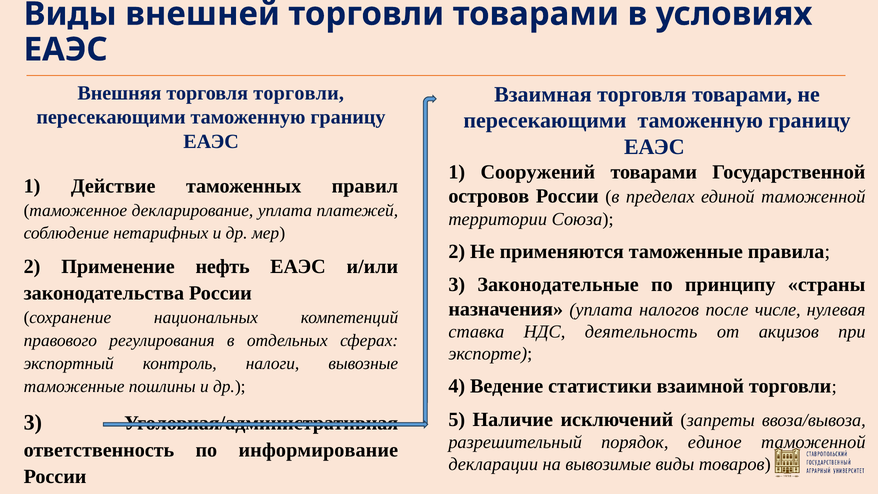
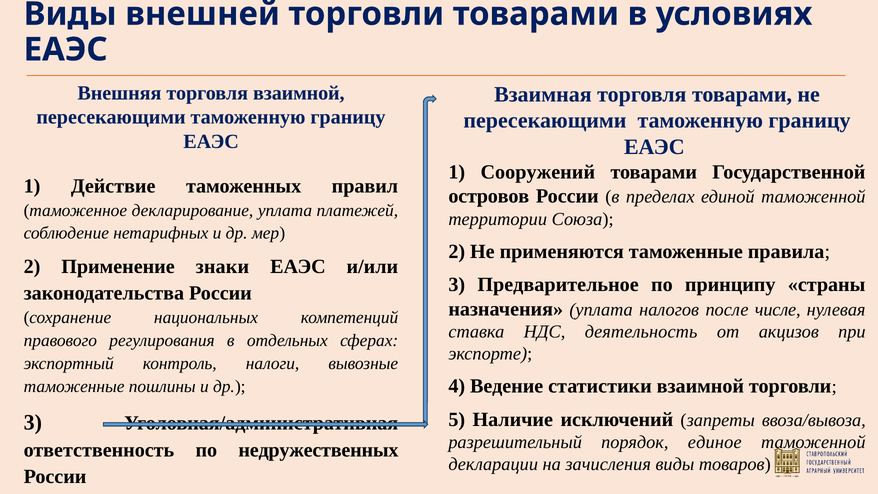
торговля торговли: торговли -> взаимной (299, 93)
нефть: нефть -> знаки (222, 267)
Законодательные: Законодательные -> Предварительное (558, 285)
информирование: информирование -> недружественных (318, 450)
вывозимые: вывозимые -> зачисления (608, 464)
